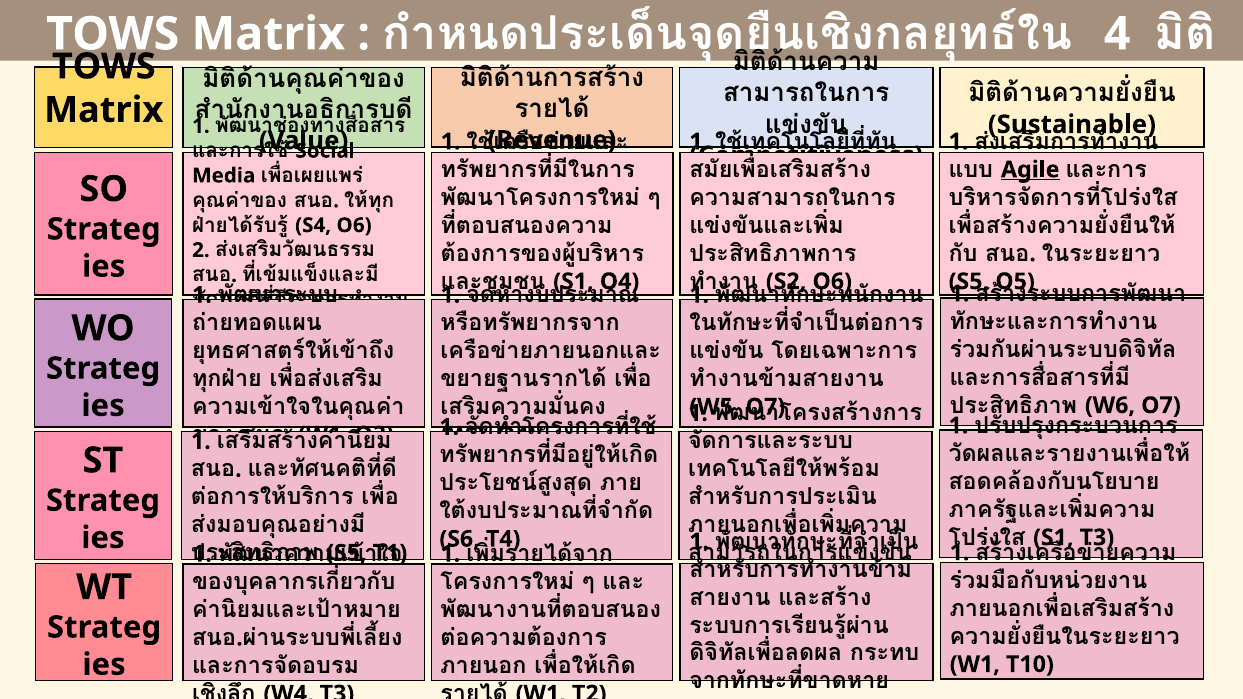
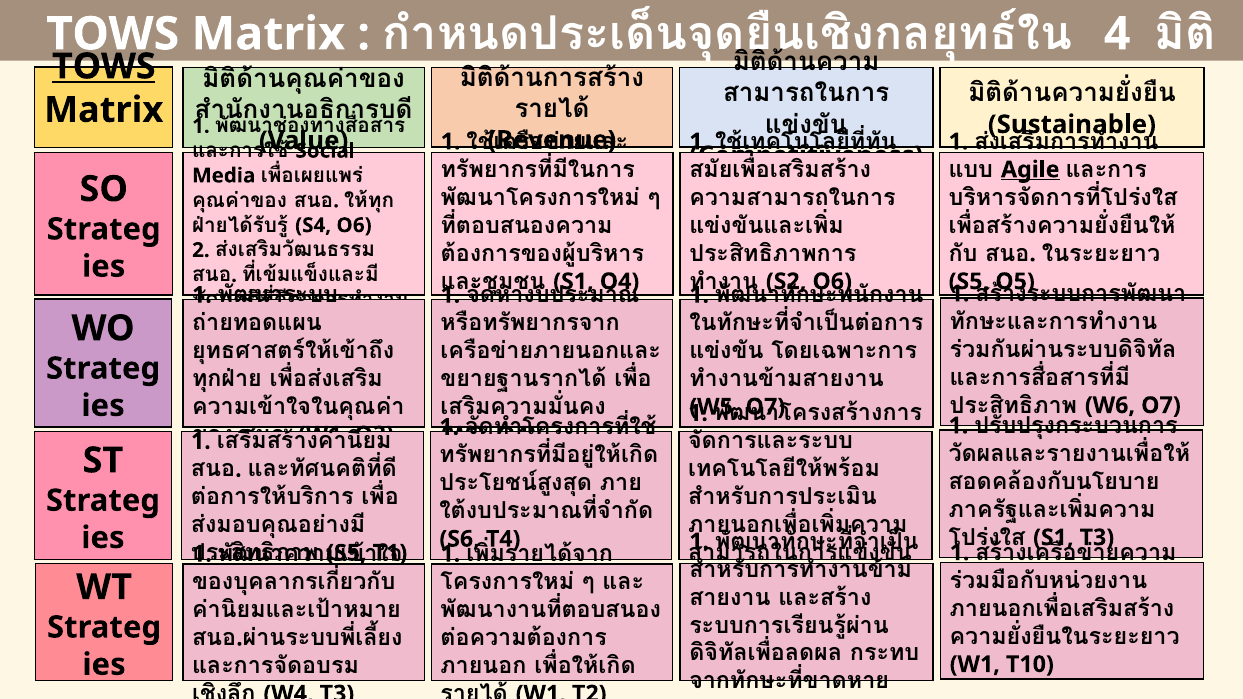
TOWS underline: none -> present (104, 66)
